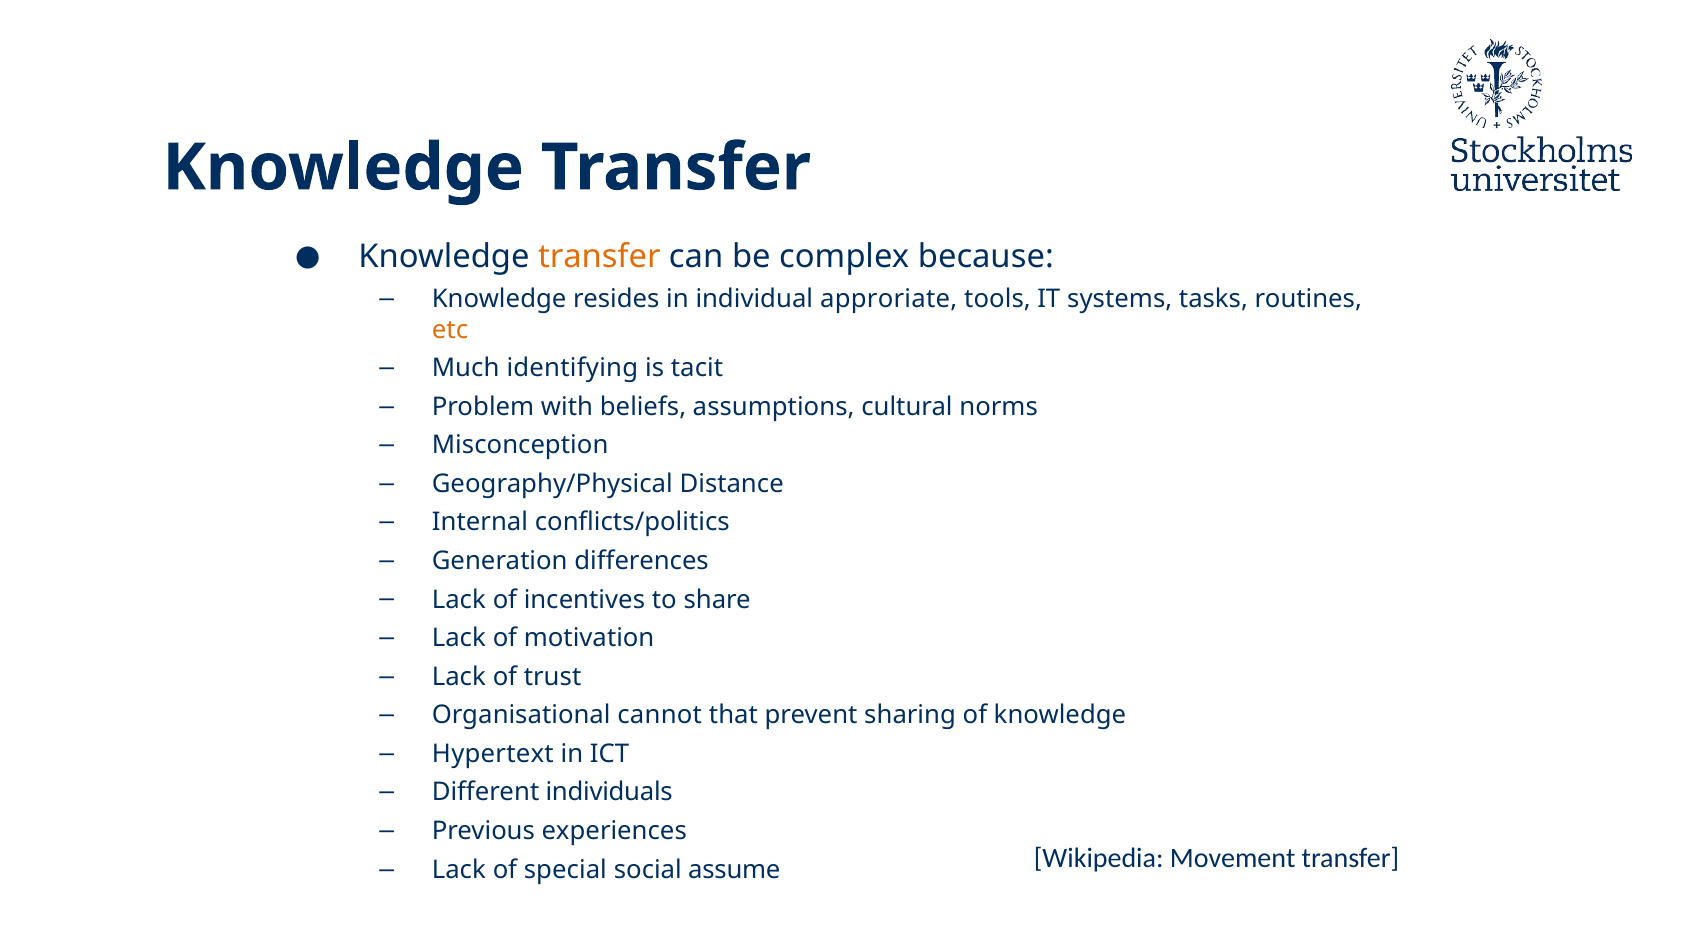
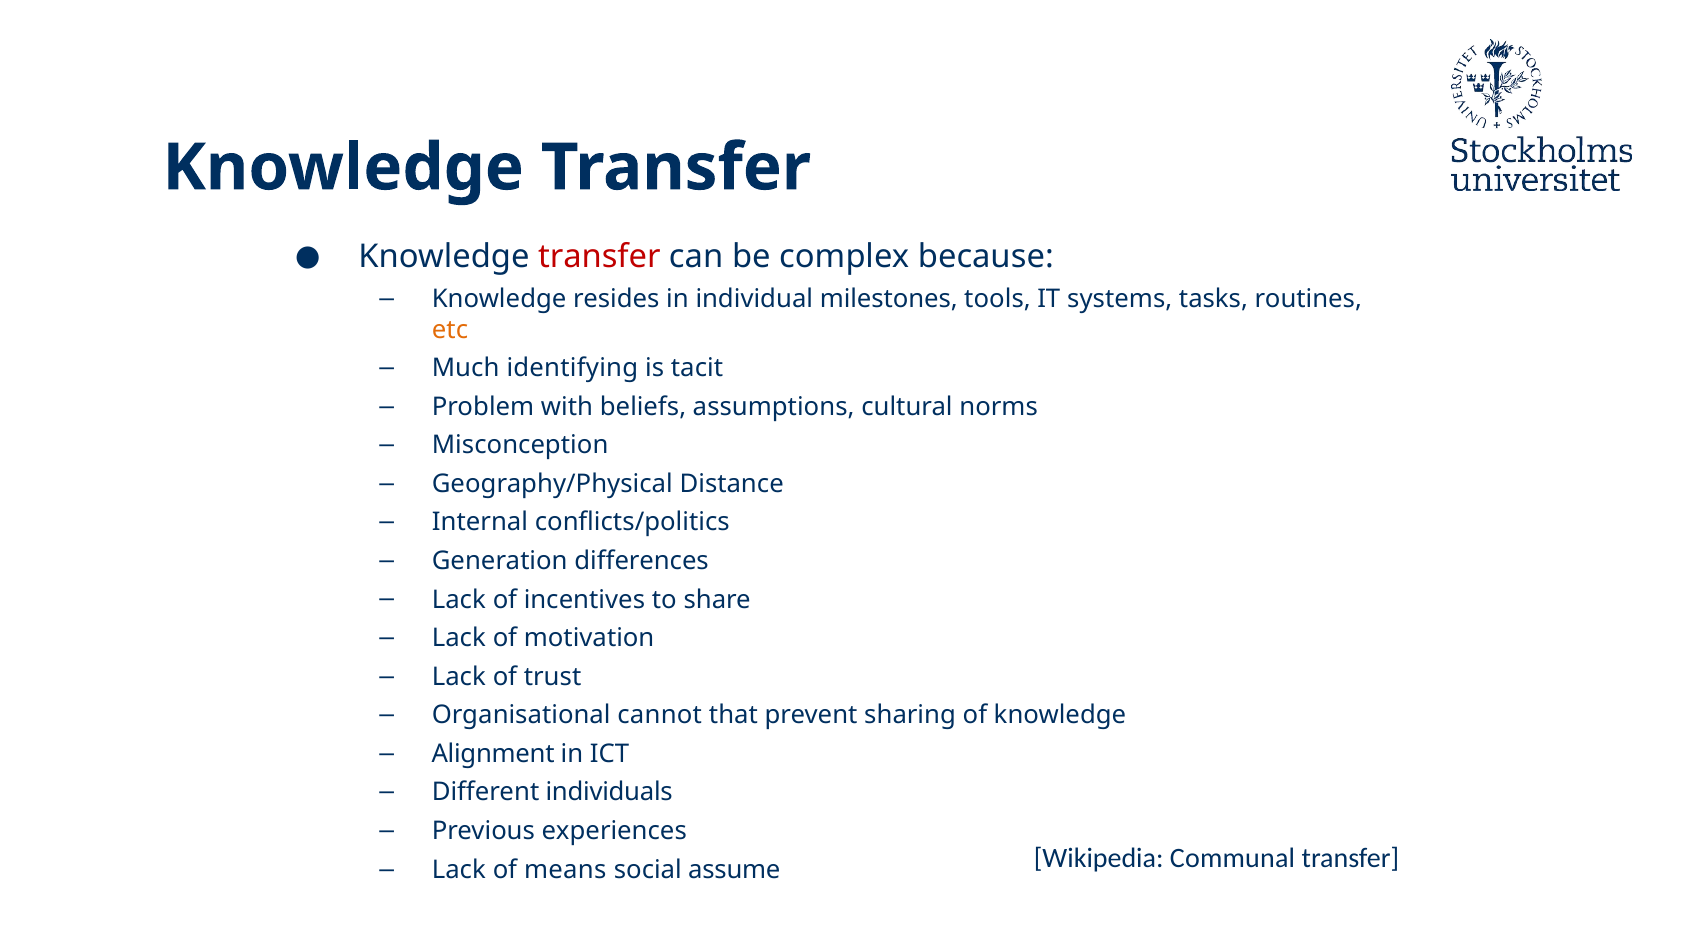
transfer colour: orange -> red (599, 256)
approriate: approriate -> milestones (889, 299)
Hypertext: Hypertext -> Alignment (493, 754)
Movement: Movement -> Communal (1233, 858)
special: special -> means (565, 869)
